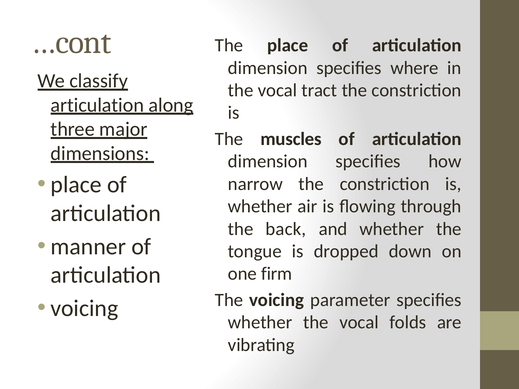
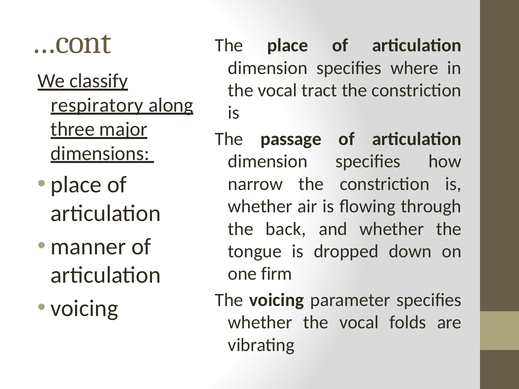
articulation: articulation -> respiratory (97, 105)
muscles: muscles -> passage (291, 139)
